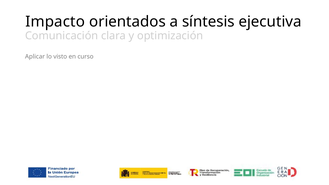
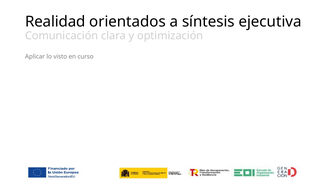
Impacto: Impacto -> Realidad (55, 22)
